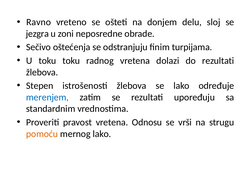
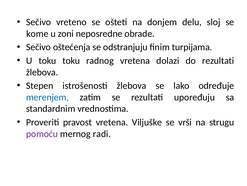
Ravno: Ravno -> Sečivo (39, 22)
jezgra: jezgra -> kome (37, 34)
Odnosu: Odnosu -> Viljuške (147, 122)
pomoću colour: orange -> purple (42, 133)
mernog lako: lako -> radi (102, 133)
